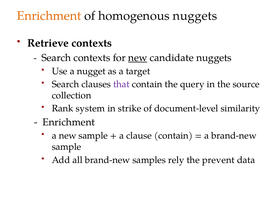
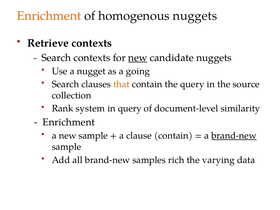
target: target -> going (138, 71)
that colour: purple -> orange (121, 84)
in strike: strike -> query (130, 109)
brand-new underline: none -> present (234, 136)
rely: rely -> rich (176, 160)
prevent: prevent -> varying (218, 160)
